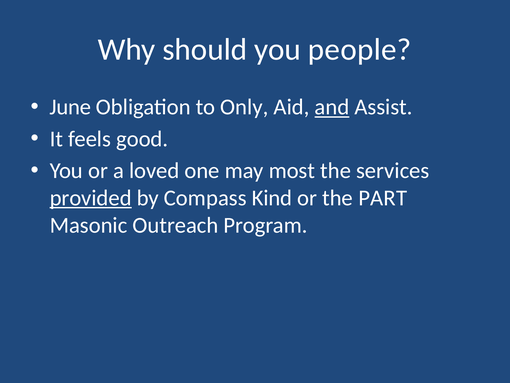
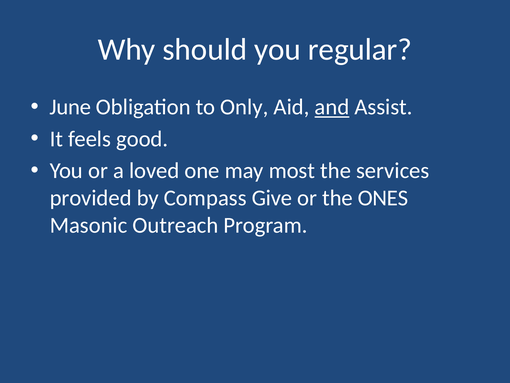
people: people -> regular (360, 49)
provided underline: present -> none (91, 198)
Kind: Kind -> Give (272, 198)
PART: PART -> ONES (383, 198)
